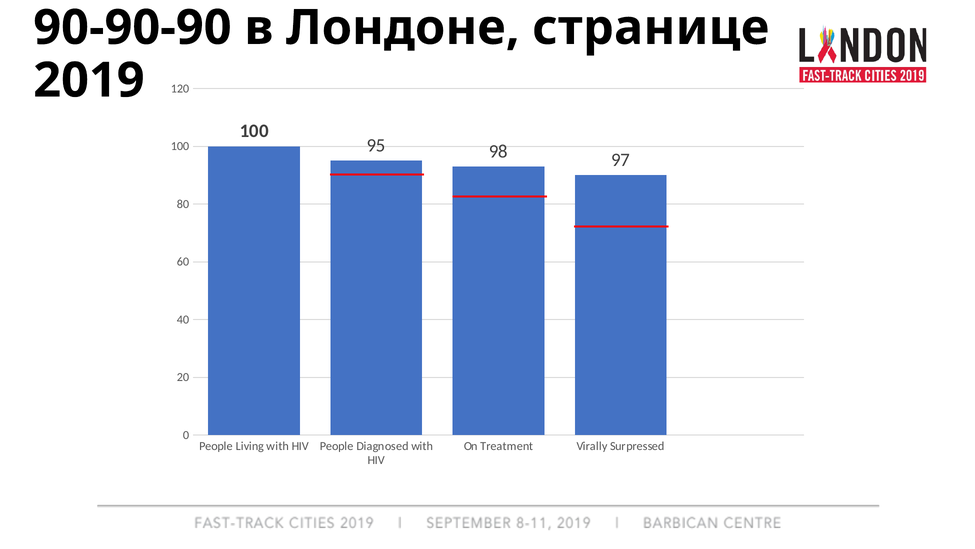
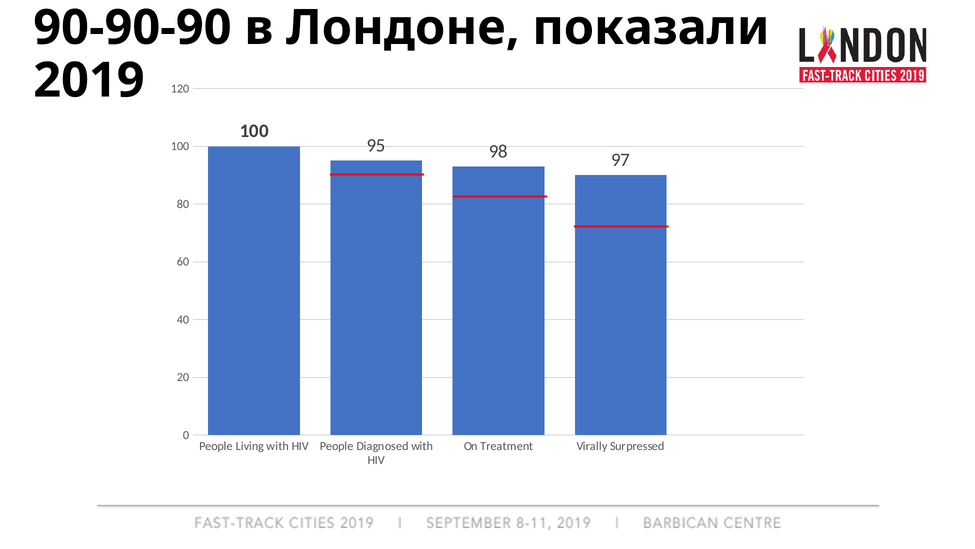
странице: странице -> показали (651, 28)
